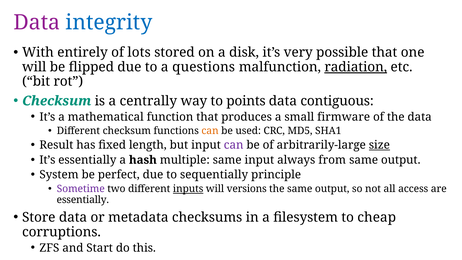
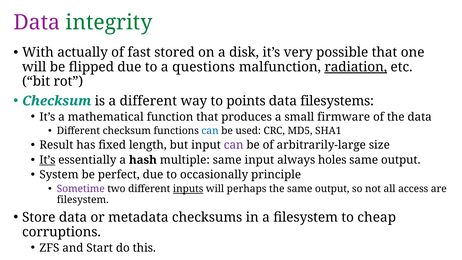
integrity colour: blue -> green (109, 22)
entirely: entirely -> actually (83, 52)
lots: lots -> fast (139, 52)
a centrally: centrally -> different (148, 101)
contiguous: contiguous -> filesystems (337, 101)
can colour: orange -> blue (210, 131)
size underline: present -> none (379, 145)
It’s underline: none -> present (47, 160)
from: from -> holes (332, 160)
sequentially: sequentially -> occasionally (214, 175)
versions: versions -> perhaps (247, 189)
essentially: essentially -> filesystem (83, 200)
